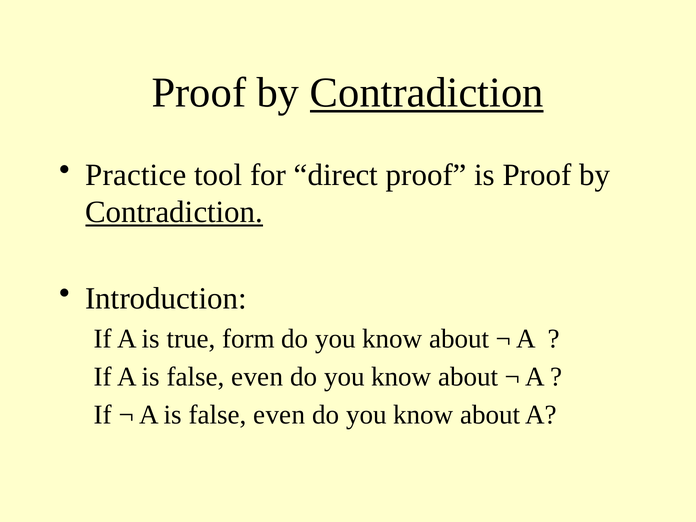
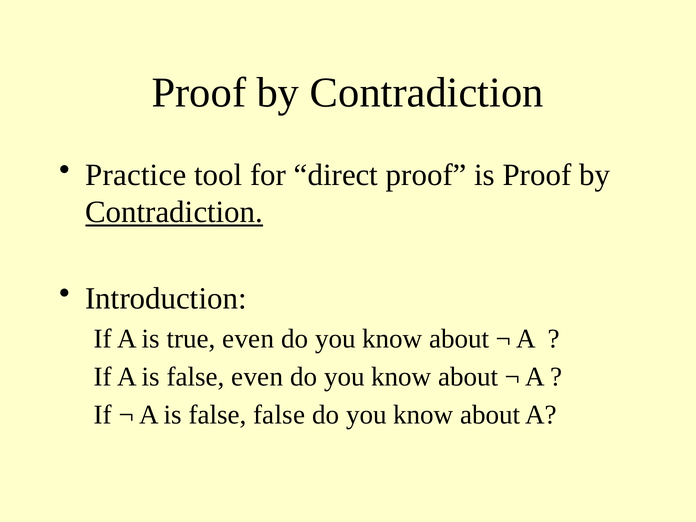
Contradiction underline: present -> none (427, 93)
true form: form -> even (248, 339)
even: even -> false (279, 415)
